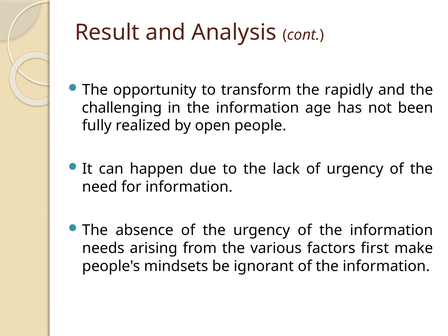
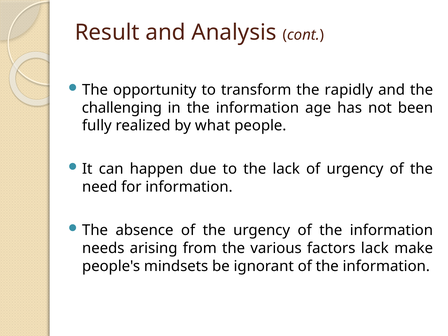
open: open -> what (213, 126)
factors first: first -> lack (375, 248)
